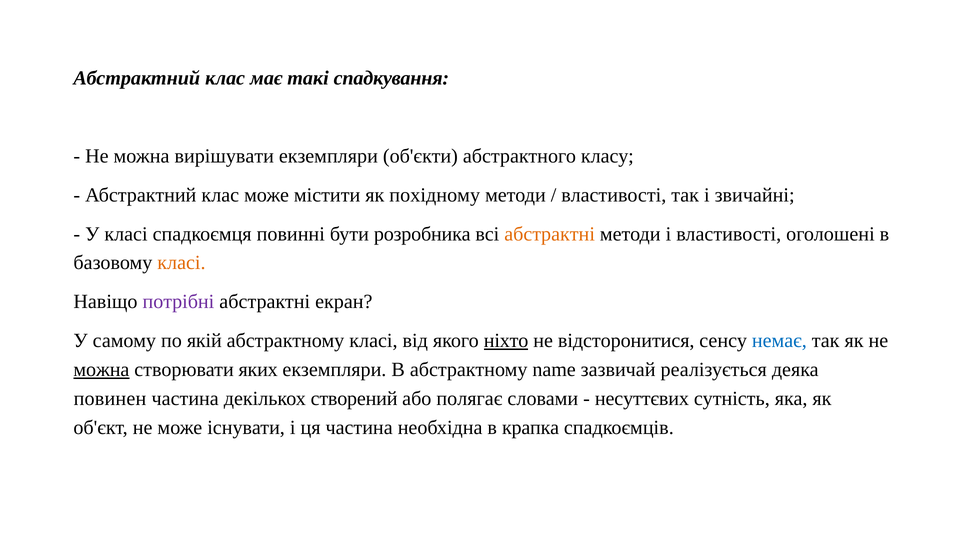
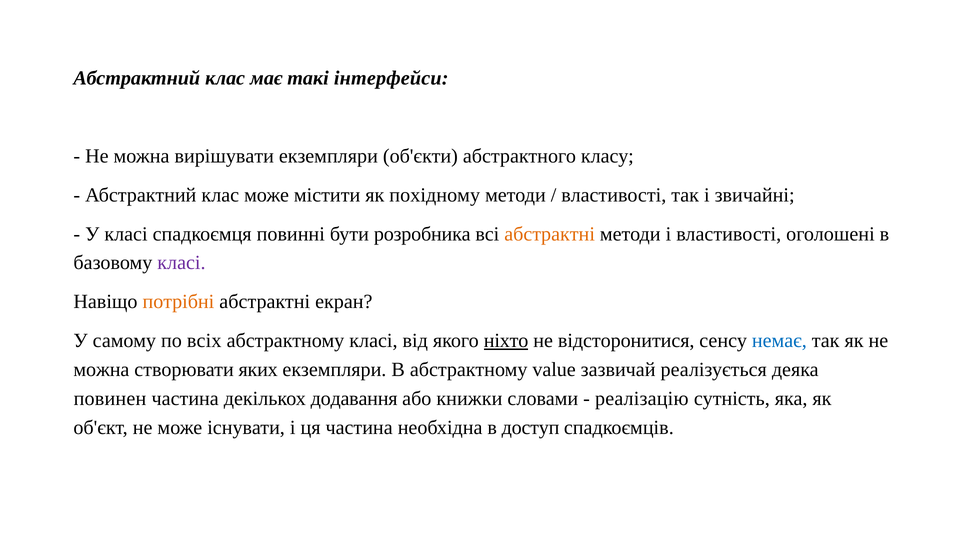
спадкування: спадкування -> інтерфейси (391, 78)
класі colour: orange -> purple (181, 263)
потрібні colour: purple -> orange (178, 302)
якій: якій -> всіх (204, 341)
можна underline: present -> none (101, 370)
name: name -> value (554, 370)
створений: створений -> додавання (354, 399)
полягає: полягає -> книжки (469, 399)
несуттєвих: несуттєвих -> реалізацію (642, 399)
крапка: крапка -> доступ (531, 428)
